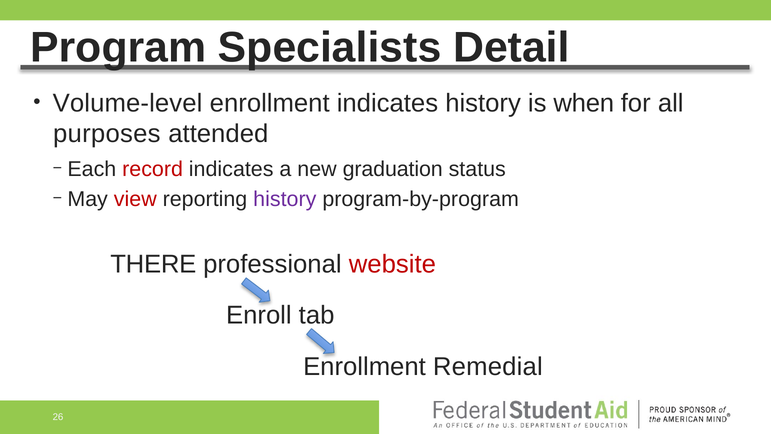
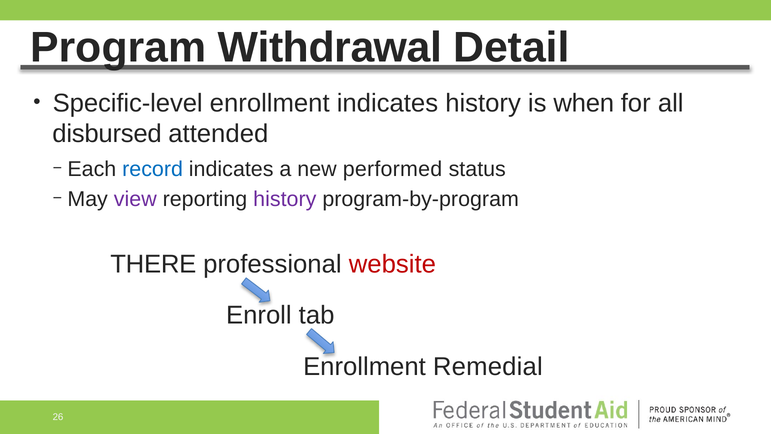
Specialists: Specialists -> Withdrawal (330, 48)
Volume-level: Volume-level -> Specific-level (128, 103)
purposes: purposes -> disbursed (107, 134)
record colour: red -> blue (153, 169)
graduation: graduation -> performed (393, 169)
view colour: red -> purple (135, 199)
